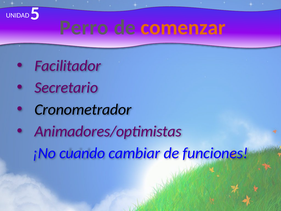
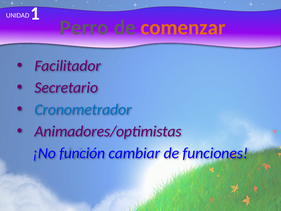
5: 5 -> 1 (35, 14)
Cronometrador colour: black -> blue (83, 109)
cuando: cuando -> función (82, 153)
